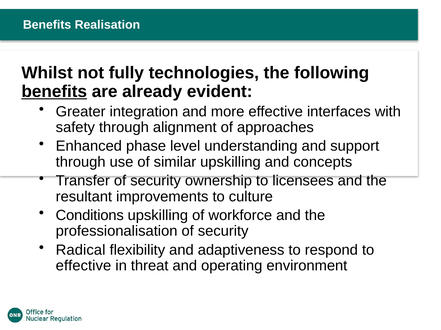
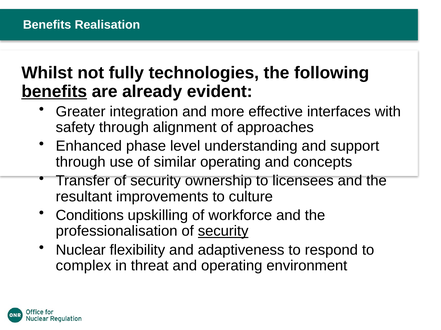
similar upskilling: upskilling -> operating (231, 162)
security underline: none -> present (223, 232)
Radical: Radical -> Nuclear (81, 250)
effective: effective -> complex (83, 266)
